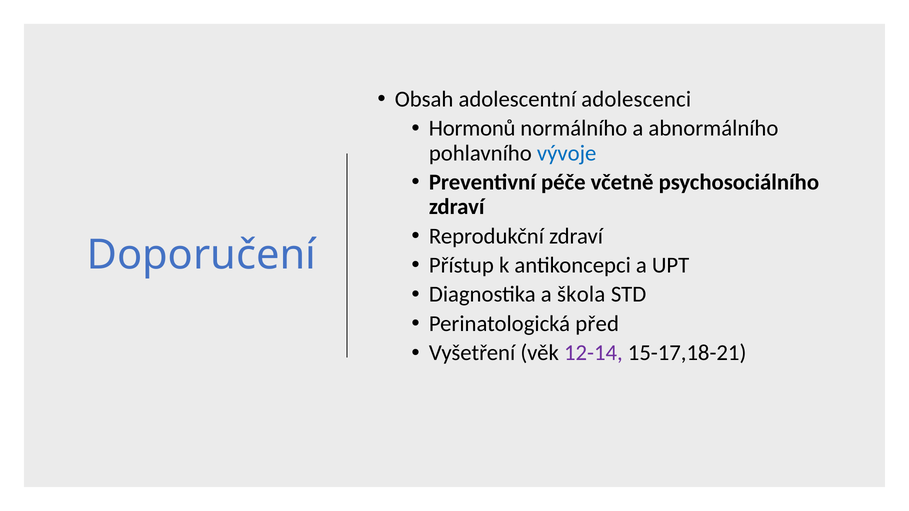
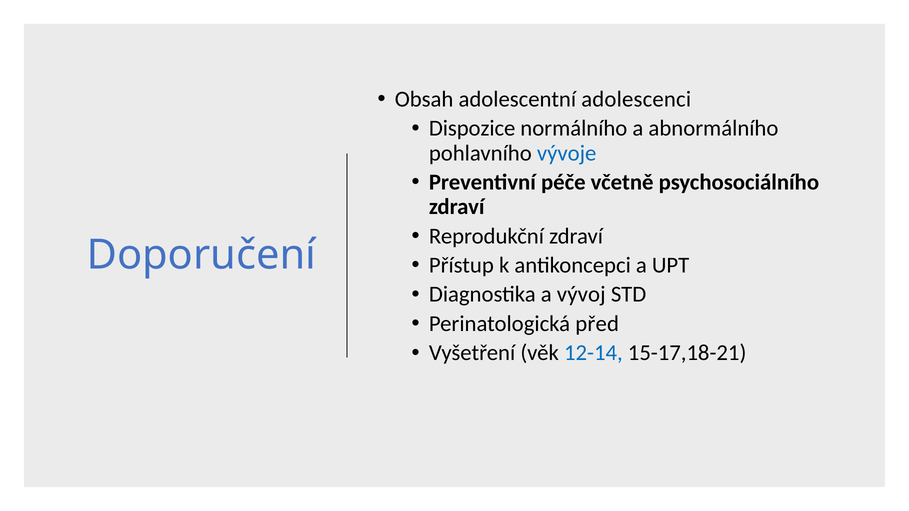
Hormonů: Hormonů -> Dispozice (472, 129)
škola: škola -> vývoj (581, 295)
12-14 colour: purple -> blue (593, 353)
